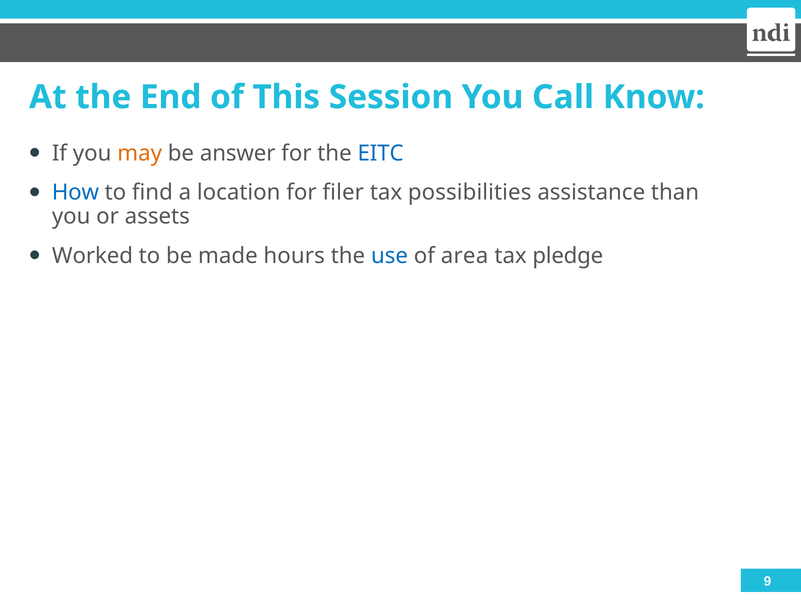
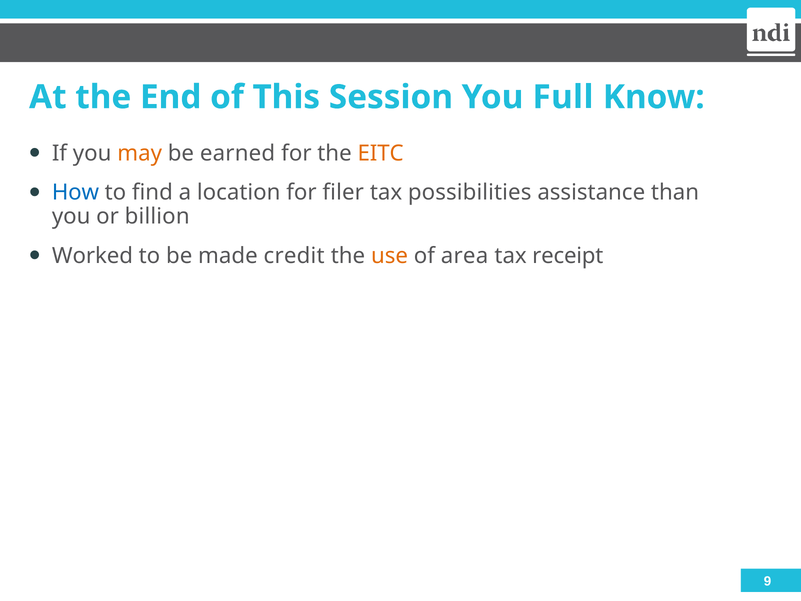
Call: Call -> Full (563, 97)
answer: answer -> earned (238, 153)
EITC colour: blue -> orange (381, 153)
assets: assets -> billion (157, 217)
hours: hours -> credit (294, 256)
use colour: blue -> orange (390, 256)
pledge: pledge -> receipt (568, 256)
